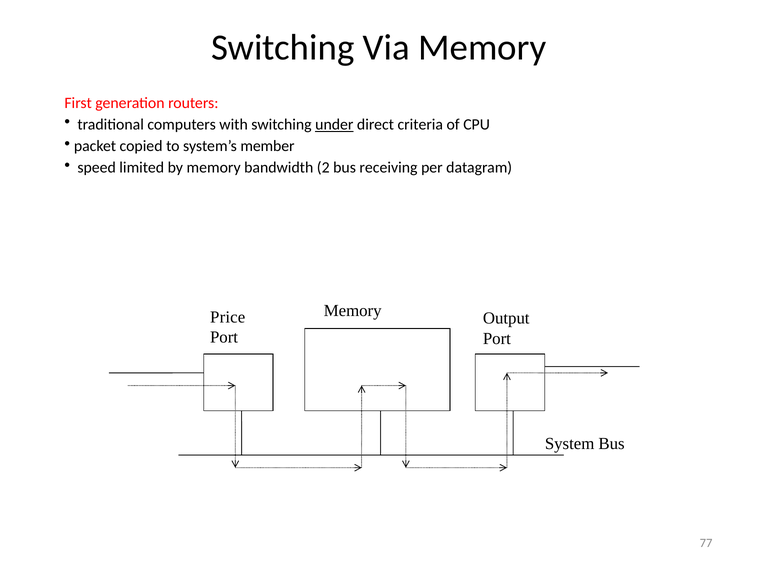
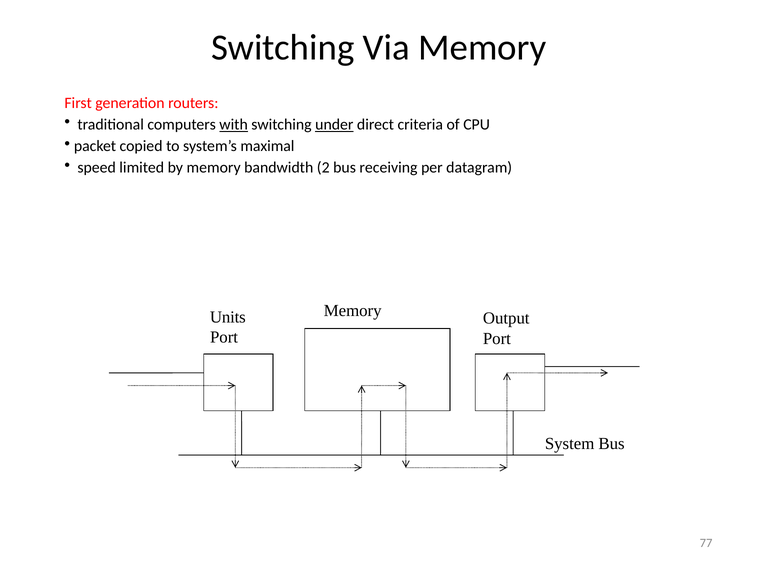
with underline: none -> present (234, 124)
member: member -> maximal (267, 146)
Price: Price -> Units (228, 317)
